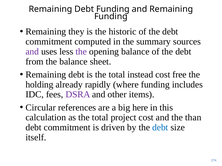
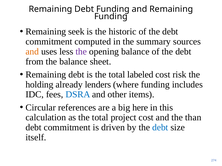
they: they -> seek (76, 32)
and colour: purple -> orange (32, 52)
instead: instead -> labeled (140, 75)
free: free -> risk (179, 75)
rapidly: rapidly -> lenders (98, 85)
DSRA colour: purple -> blue (78, 95)
